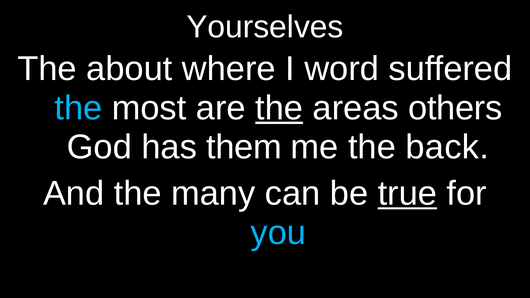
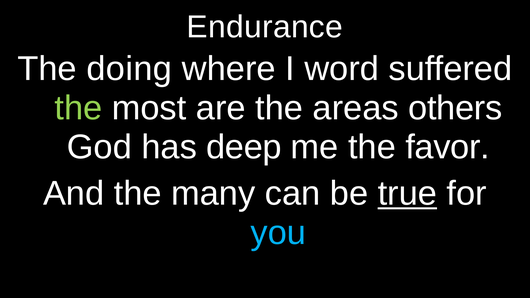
Yourselves: Yourselves -> Endurance (265, 27)
about: about -> doing (129, 69)
the colour: light blue -> light green (78, 108)
the underline: present -> none (279, 108)
them: them -> deep (244, 147)
back: back -> favor (448, 147)
